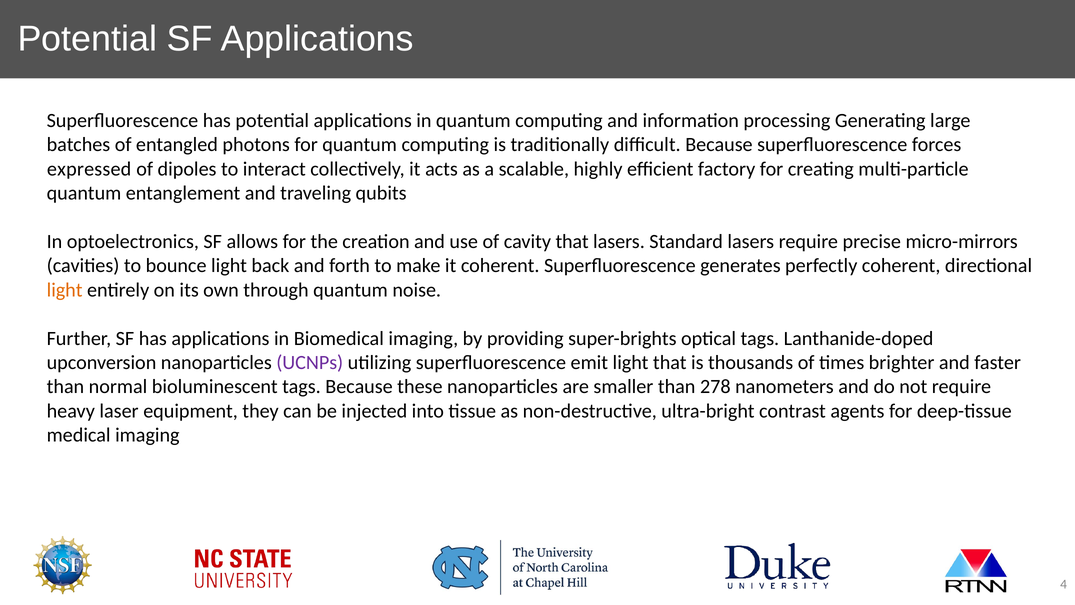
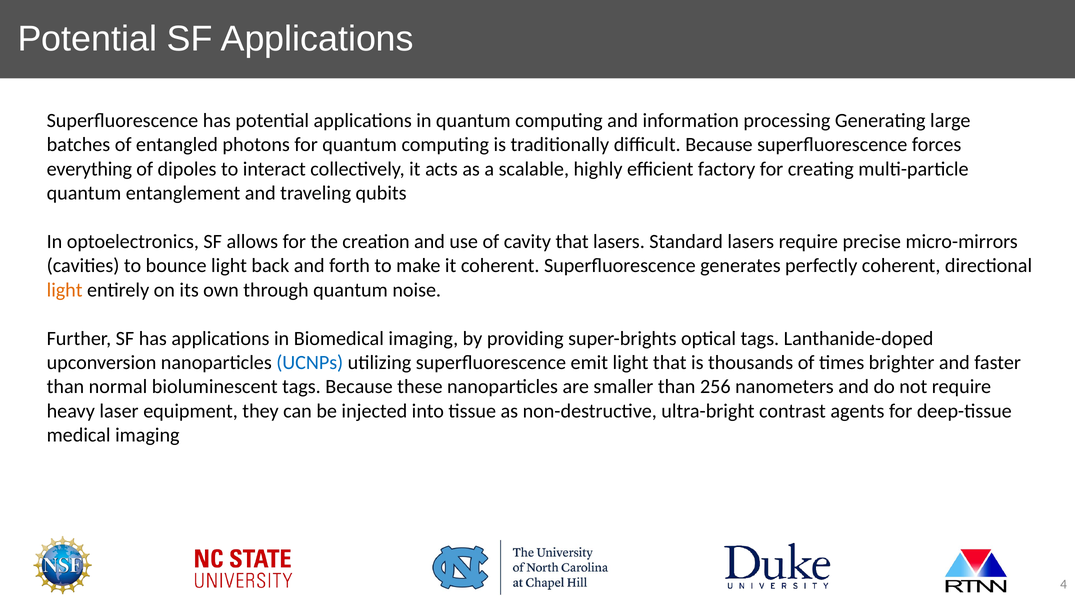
expressed: expressed -> everything (89, 169)
UCNPs colour: purple -> blue (310, 362)
278: 278 -> 256 (715, 387)
